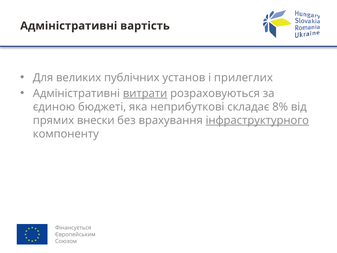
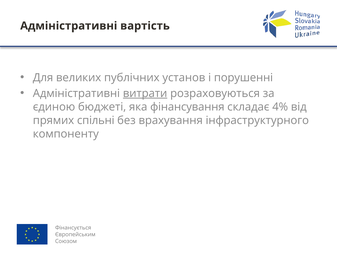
прилеглих: прилеглих -> порушенні (243, 78)
неприбуткові: неприбуткові -> фінансування (187, 107)
8%: 8% -> 4% (280, 107)
внески: внески -> спільні (96, 120)
інфраструктурного underline: present -> none (257, 120)
